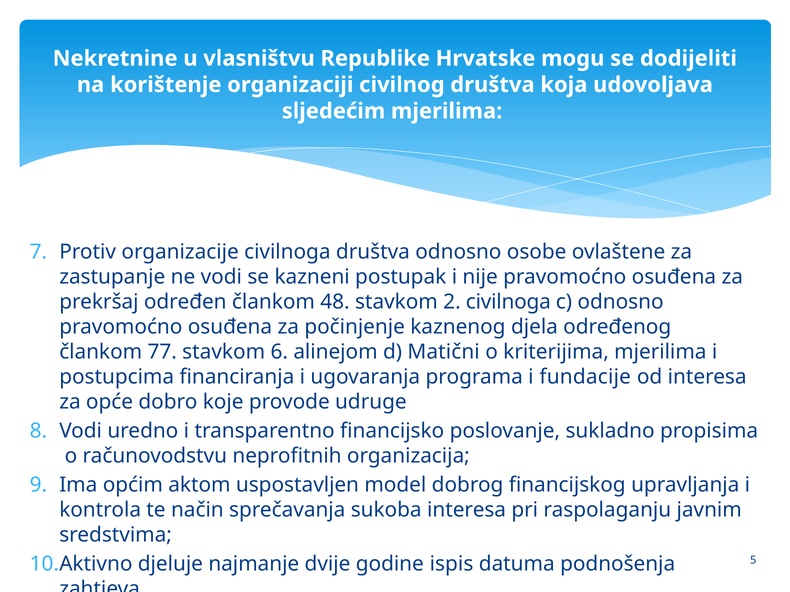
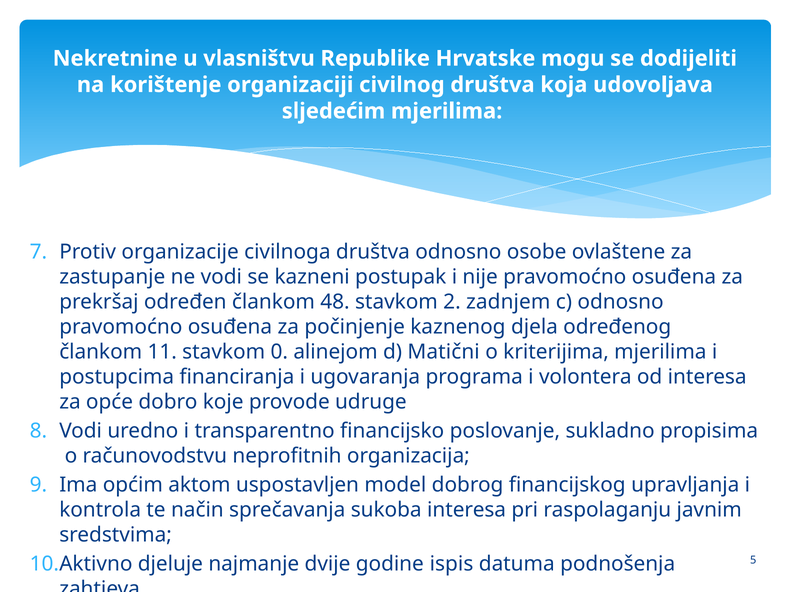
2 civilnoga: civilnoga -> zadnjem (508, 302)
77: 77 -> 11 (162, 352)
6: 6 -> 0 (279, 352)
fundacije: fundacije -> volontera (585, 377)
